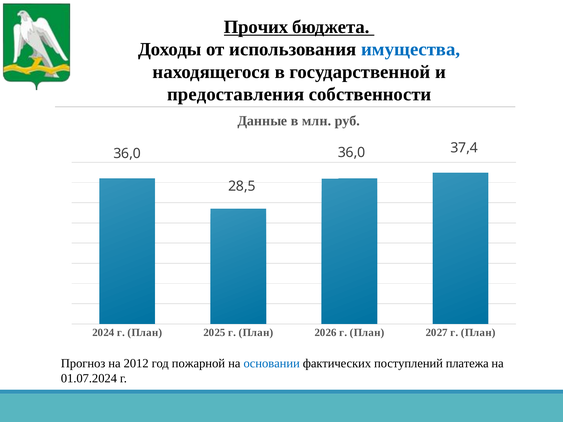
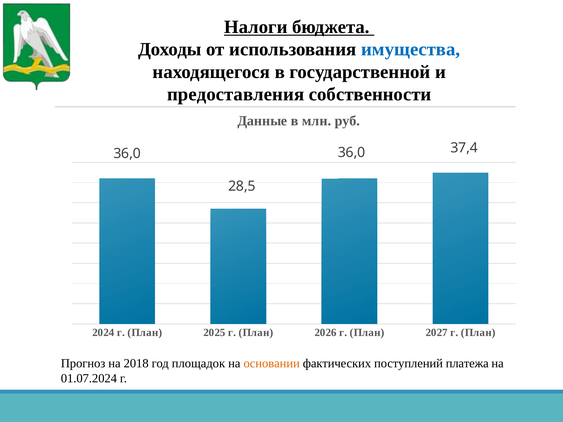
Прочих: Прочих -> Налоги (256, 27)
2012: 2012 -> 2018 (136, 364)
пожарной: пожарной -> площадок (198, 364)
основании colour: blue -> orange (272, 364)
